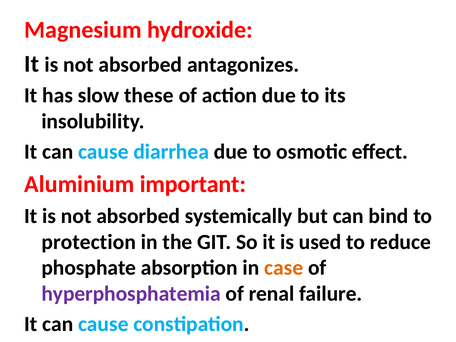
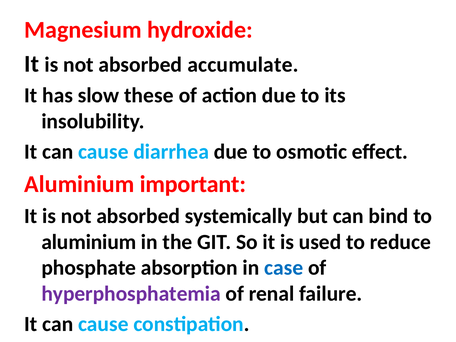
antagonizes: antagonizes -> accumulate (243, 65)
protection: protection -> aluminium (89, 242)
case colour: orange -> blue (284, 268)
